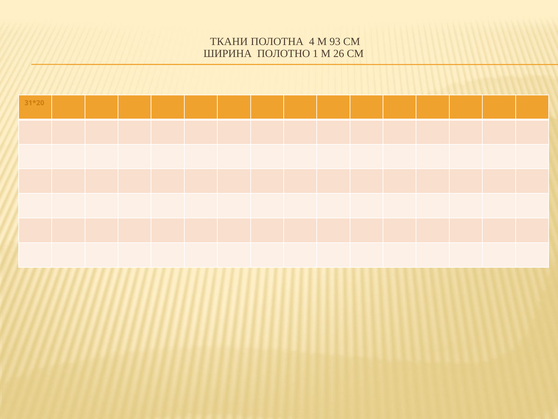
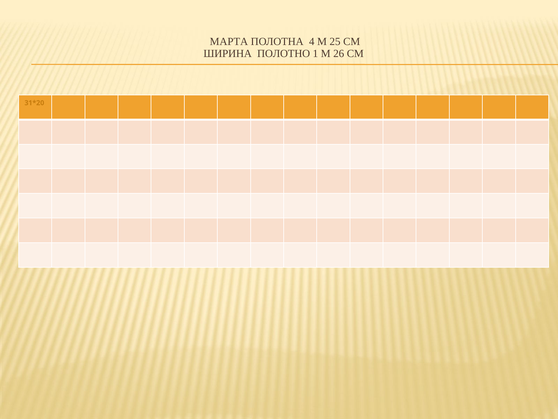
ТКАНИ: ТКАНИ -> МАРТА (229, 42)
93: 93 -> 25 (335, 42)
